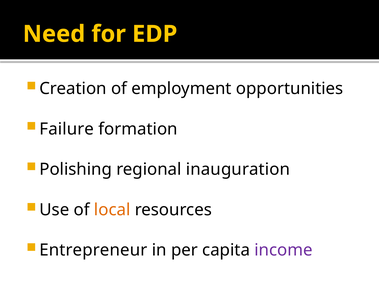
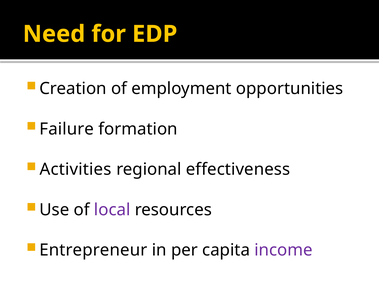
Polishing: Polishing -> Activities (76, 170)
inauguration: inauguration -> effectiveness (238, 170)
local colour: orange -> purple (112, 210)
